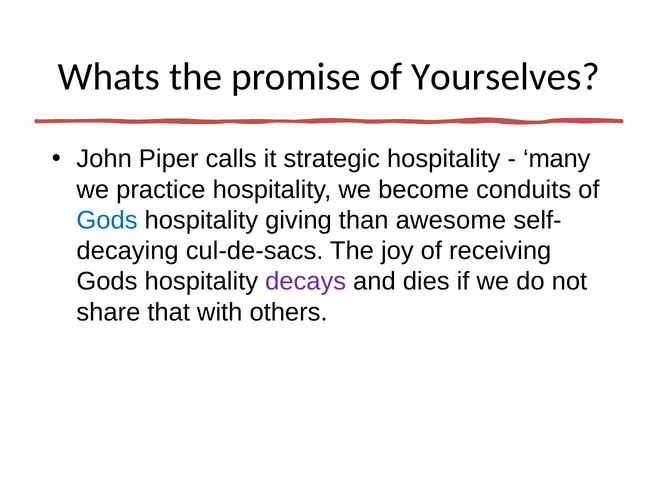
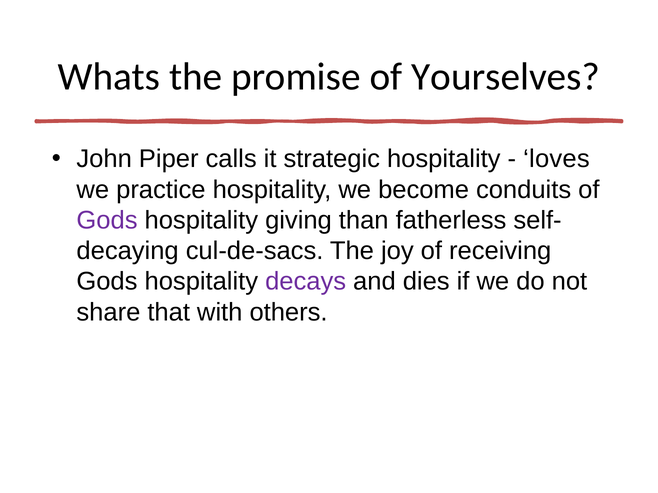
many: many -> loves (556, 159)
Gods colour: blue -> purple (107, 221)
awesome: awesome -> fatherless (451, 221)
